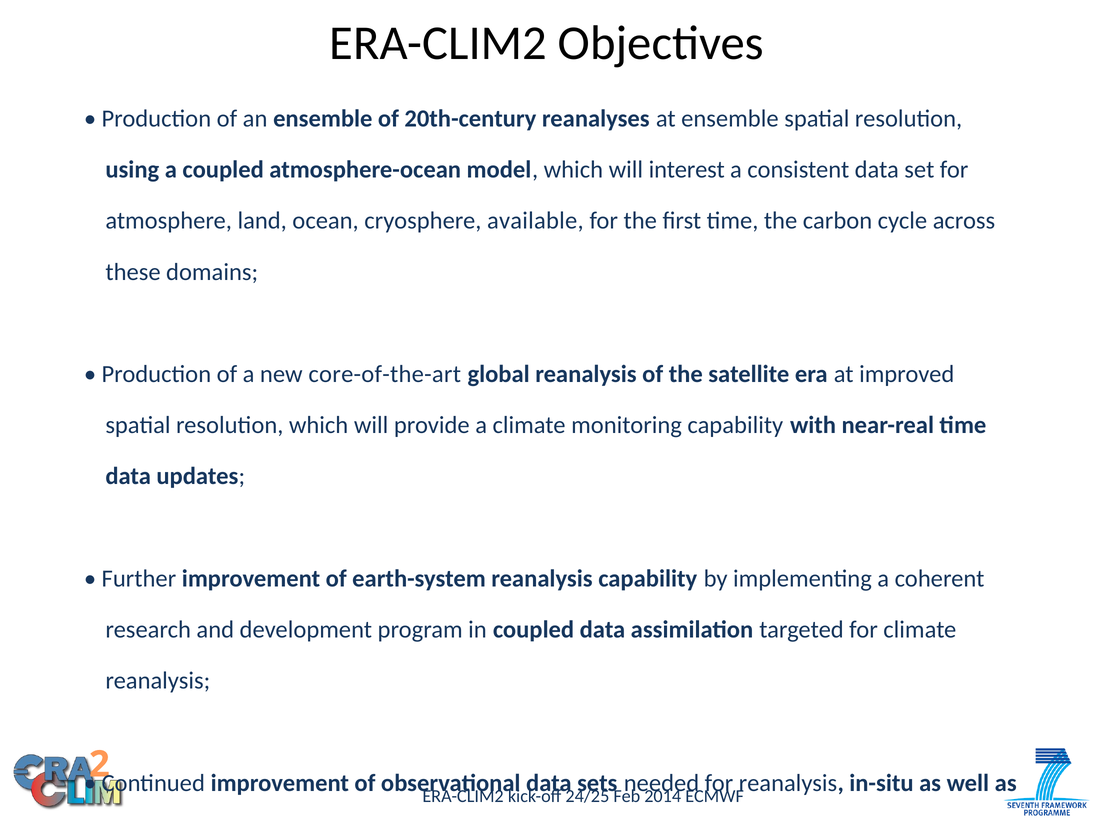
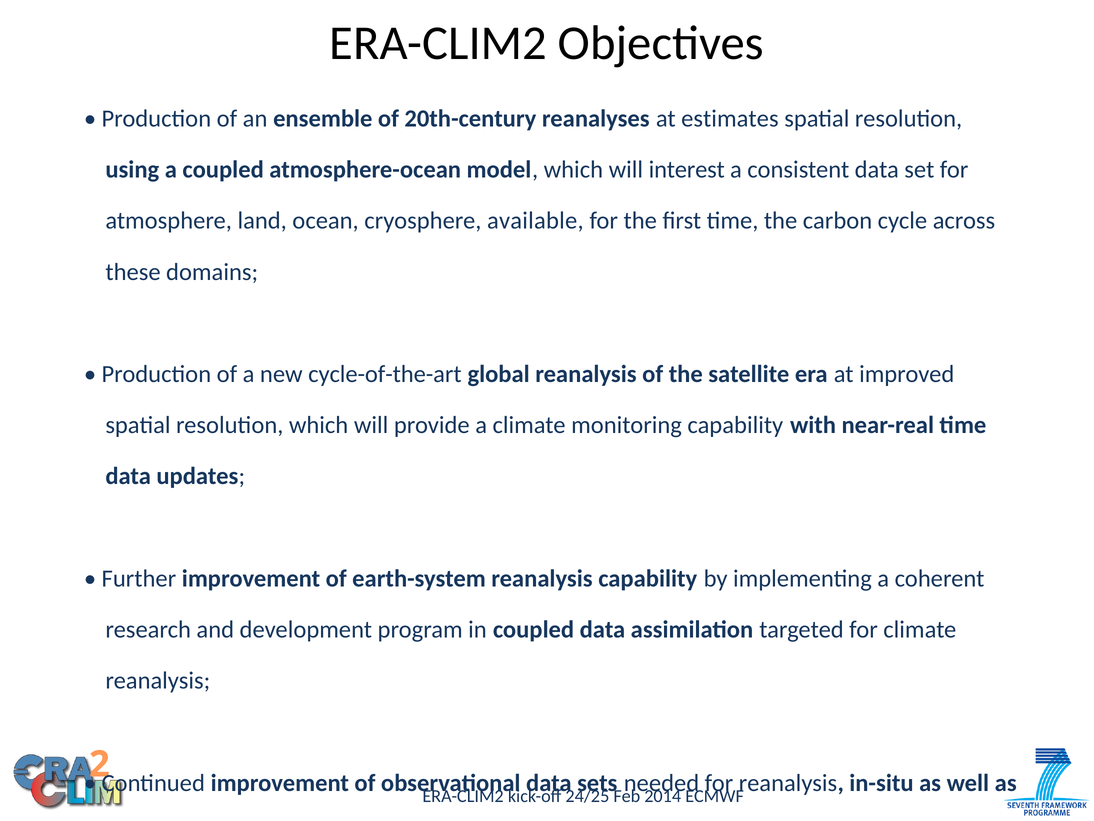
at ensemble: ensemble -> estimates (730, 118)
core-of-the-art: core-of-the-art -> cycle-of-the-art (385, 374)
